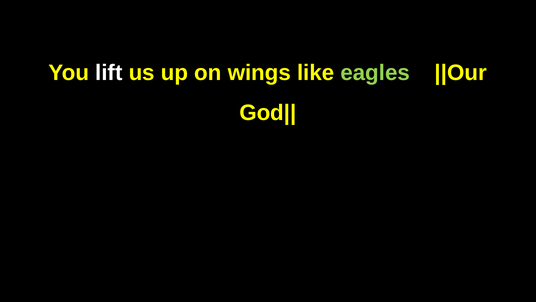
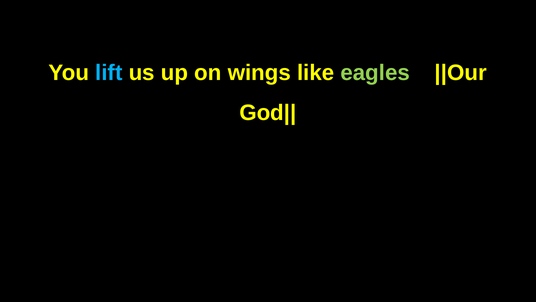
lift colour: white -> light blue (109, 73)
